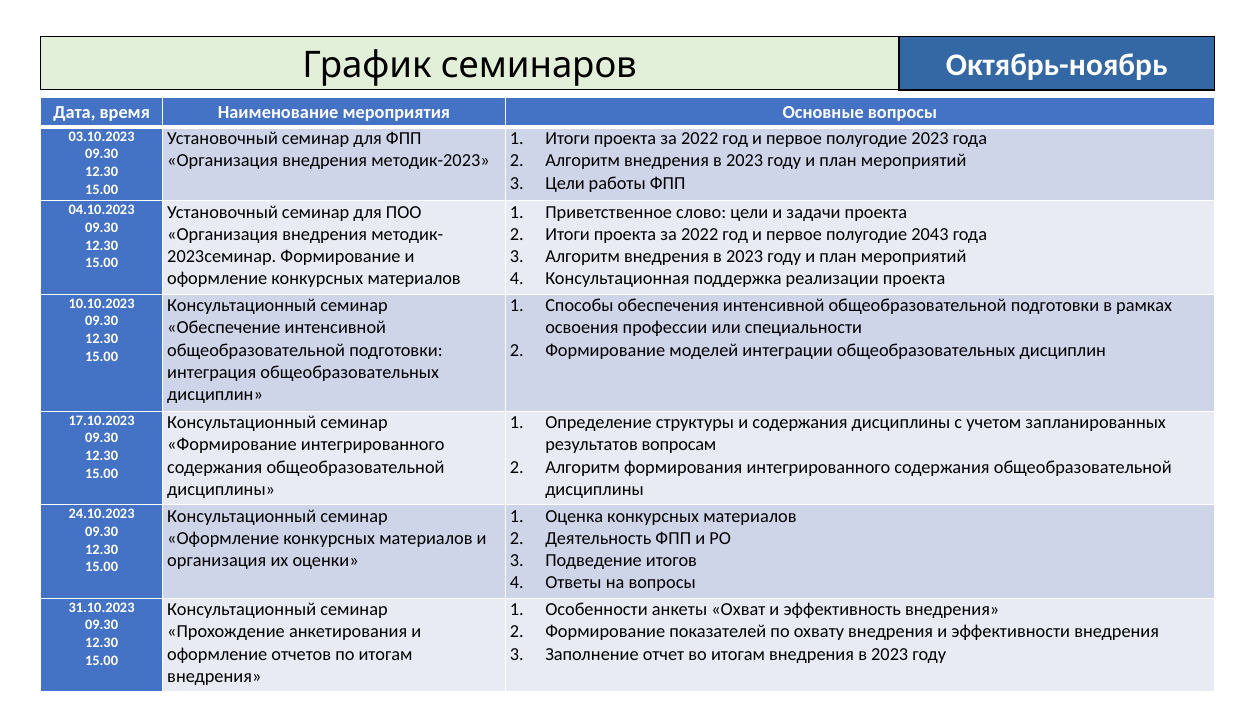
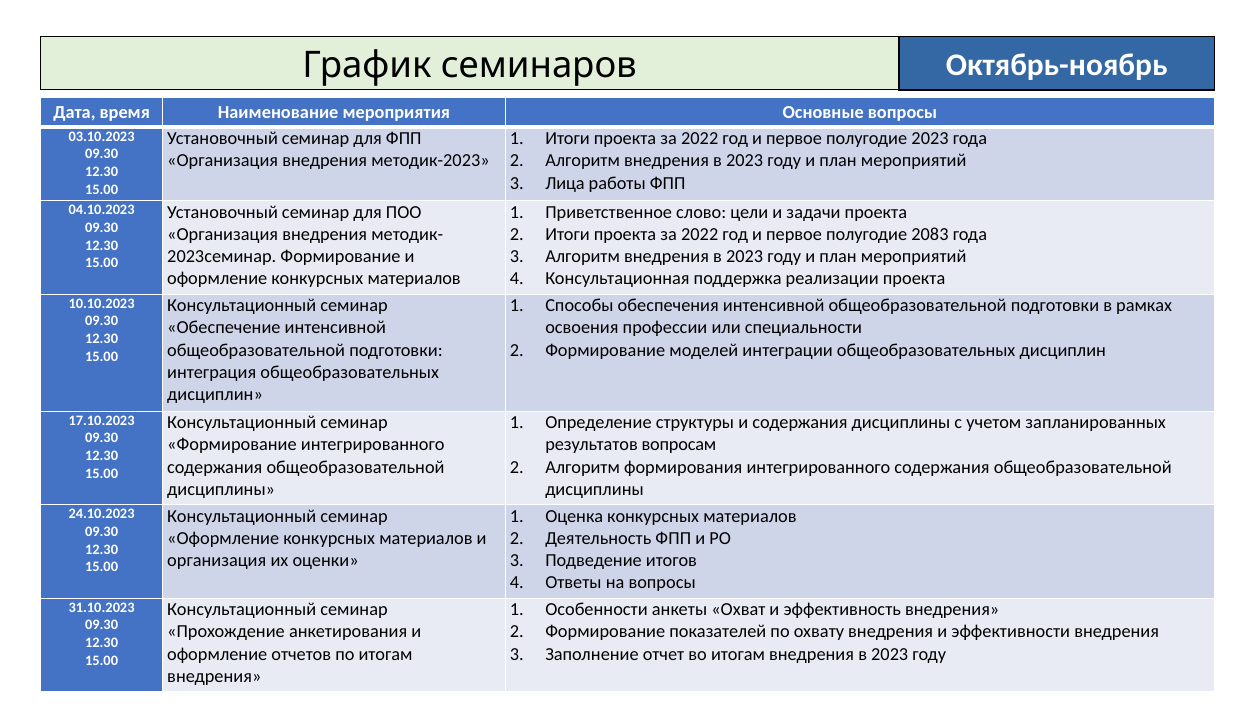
Цели: Цели -> Лица (565, 183)
2043: 2043 -> 2083 (930, 234)
